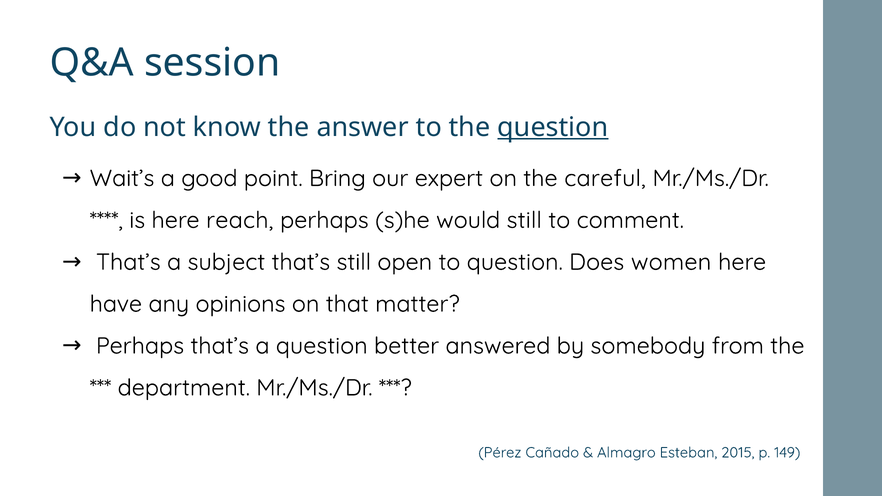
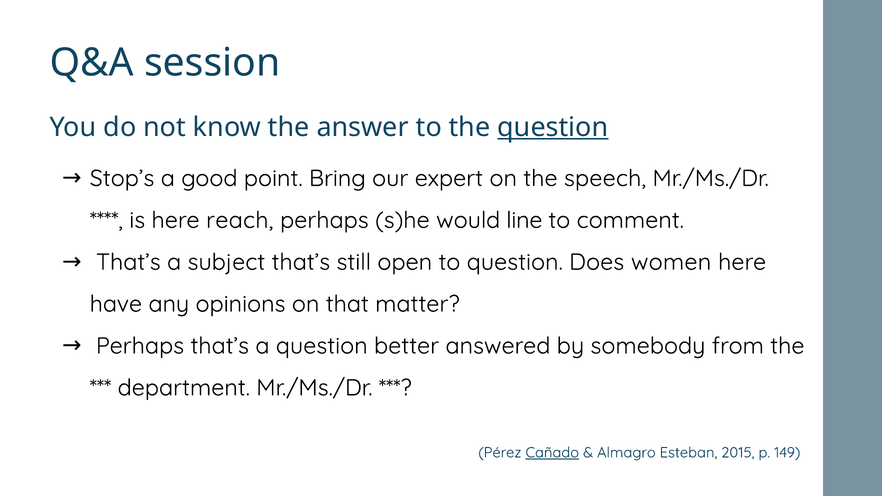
Wait’s: Wait’s -> Stop’s (122, 178)
careful: careful -> speech (605, 178)
would still: still -> line (524, 220)
Cañado underline: none -> present (552, 453)
